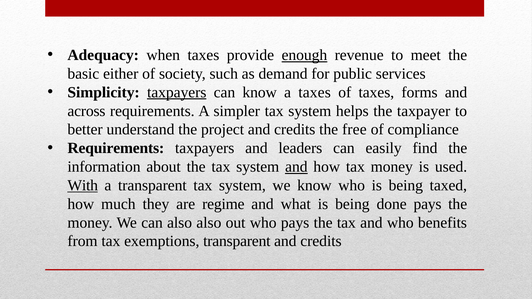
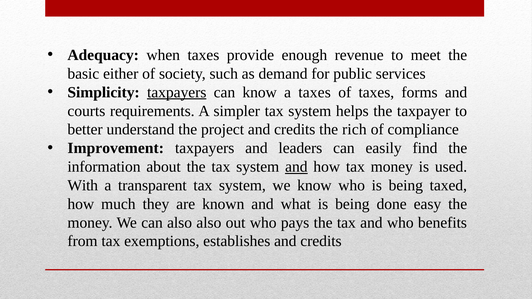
enough underline: present -> none (304, 55)
across: across -> courts (86, 111)
free: free -> rich (354, 130)
Requirements: Requirements -> Improvement (116, 148)
With underline: present -> none (83, 186)
regime: regime -> known (223, 204)
done pays: pays -> easy (427, 204)
exemptions transparent: transparent -> establishes (237, 241)
